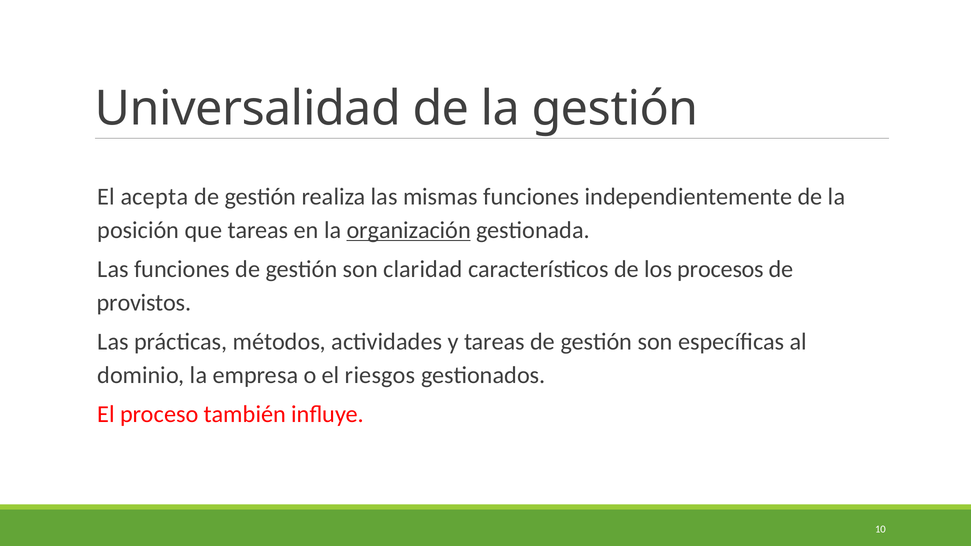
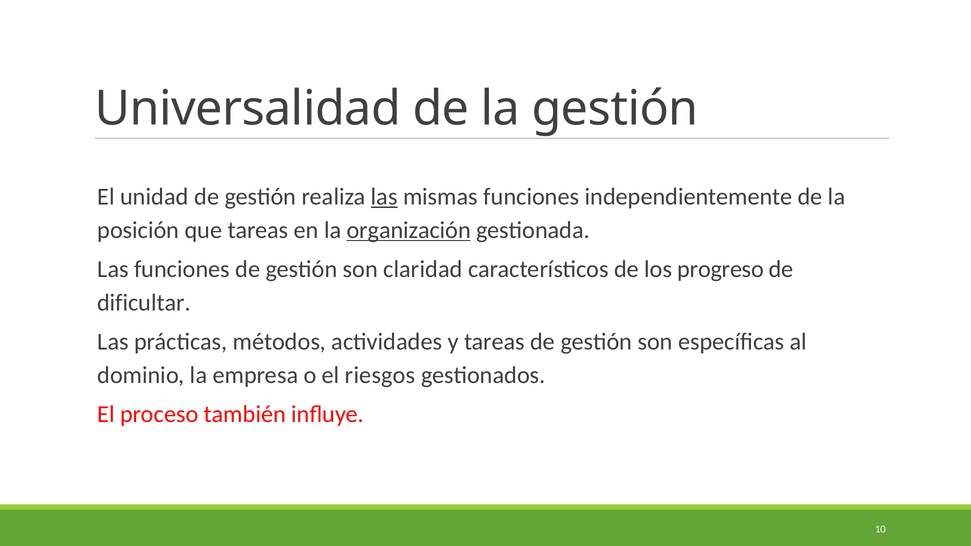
acepta: acepta -> unidad (154, 197)
las underline: none -> present (384, 197)
procesos: procesos -> progreso (721, 269)
provistos: provistos -> dificultar (144, 303)
